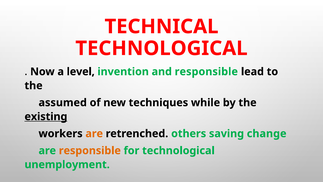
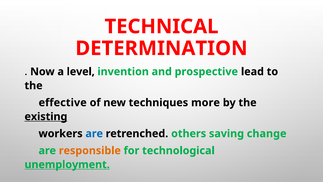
TECHNOLOGICAL: TECHNOLOGICAL -> DETERMINATION (161, 48)
and responsible: responsible -> prospective (206, 72)
assumed: assumed -> effective (63, 102)
while: while -> more (205, 102)
are colour: orange -> blue (94, 133)
unemployment underline: none -> present (67, 164)
